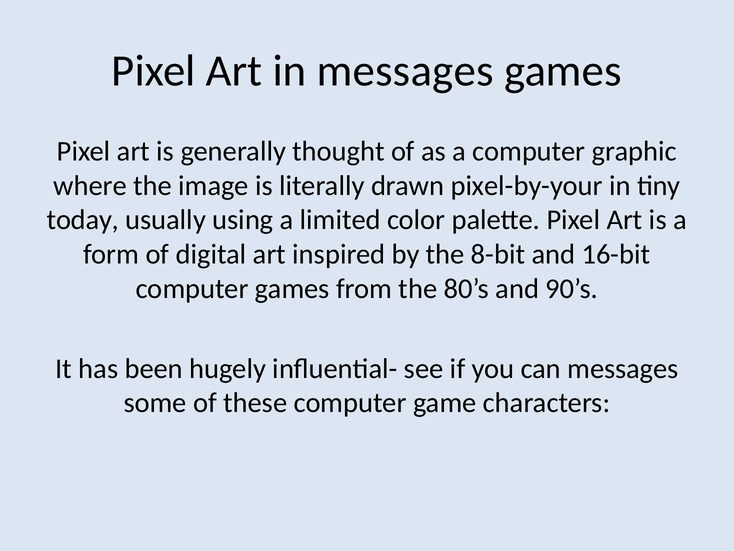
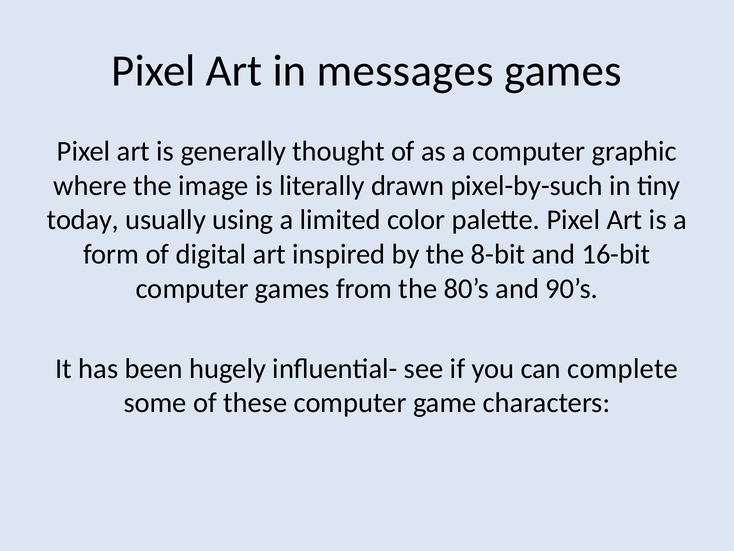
pixel-by-your: pixel-by-your -> pixel-by-such (527, 186)
can messages: messages -> complete (623, 368)
